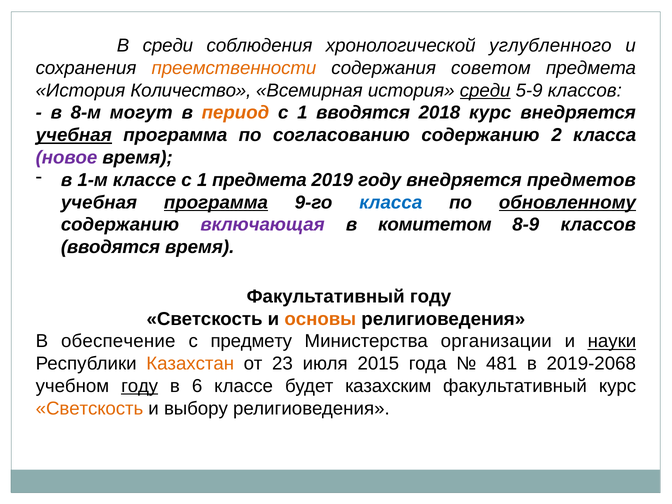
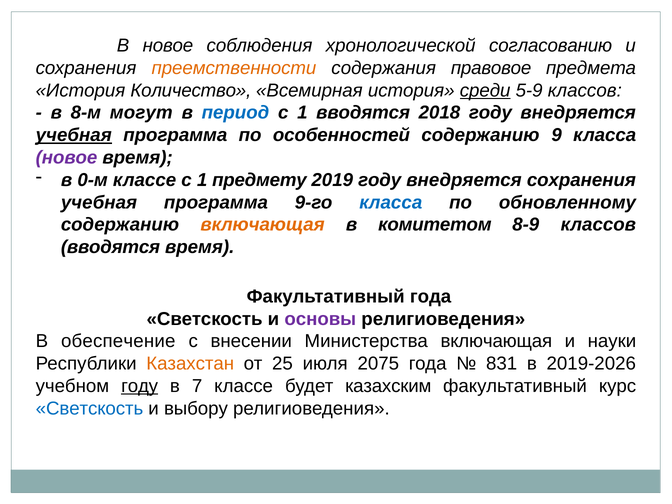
В среди: среди -> новое (168, 46)
углубленного: углубленного -> согласованию (551, 46)
советом: советом -> правовое (491, 68)
период colour: orange -> blue (235, 113)
2018 курс: курс -> году (490, 113)
согласованию: согласованию -> особенностей (341, 135)
2: 2 -> 9 (557, 135)
1-м: 1-м -> 0-м (93, 180)
1 предмета: предмета -> предмету (259, 180)
внедряется предметов: предметов -> сохранения (581, 180)
программа underline: present -> none (216, 202)
обновленному underline: present -> none (567, 202)
включающая colour: purple -> orange (263, 225)
Факультативный году: году -> года (431, 297)
основы colour: orange -> purple (320, 319)
предмету: предмету -> внесении (251, 341)
Министерства организации: организации -> включающая (496, 341)
науки underline: present -> none (612, 341)
23: 23 -> 25 (282, 364)
2015: 2015 -> 2075 (378, 364)
481: 481 -> 831 (502, 364)
2019-2068: 2019-2068 -> 2019-2026 (591, 364)
6: 6 -> 7 (197, 386)
Светскость colour: orange -> blue (89, 409)
